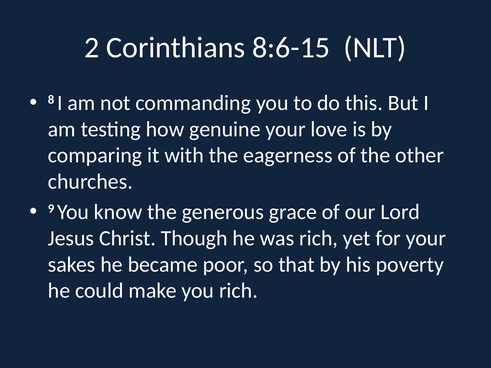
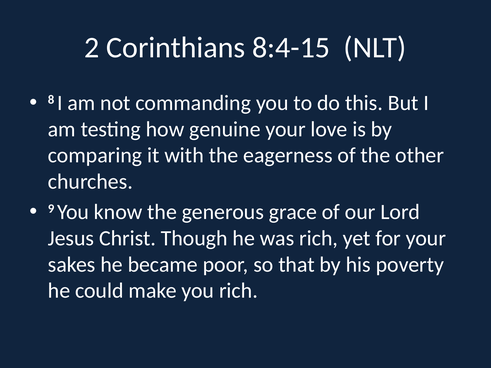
8:6-15: 8:6-15 -> 8:4-15 (291, 48)
